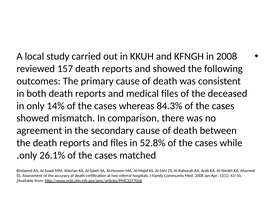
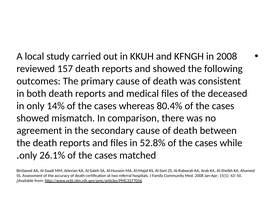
84.3%: 84.3% -> 80.4% (170, 106)
